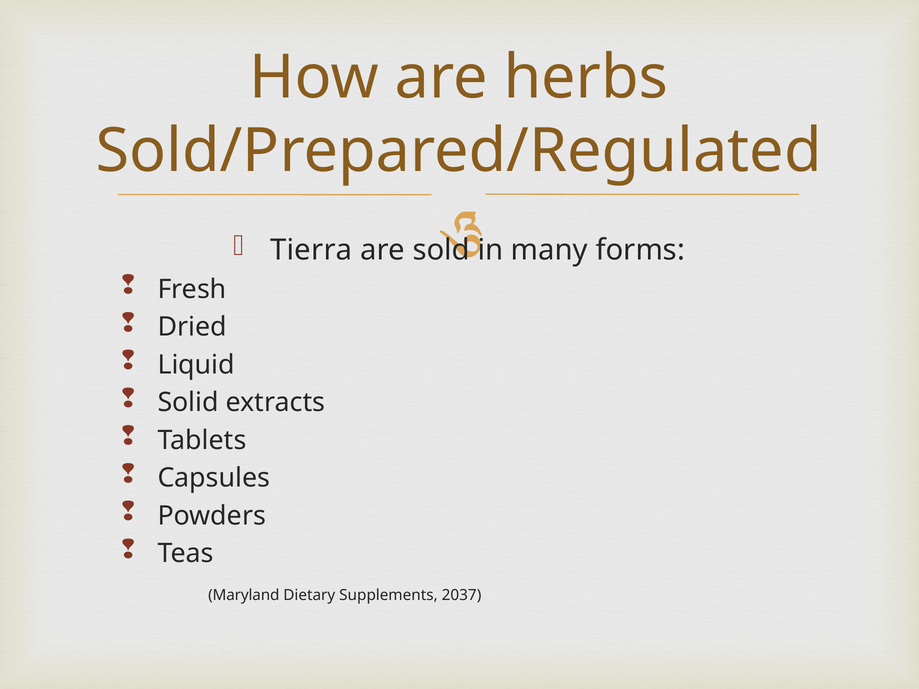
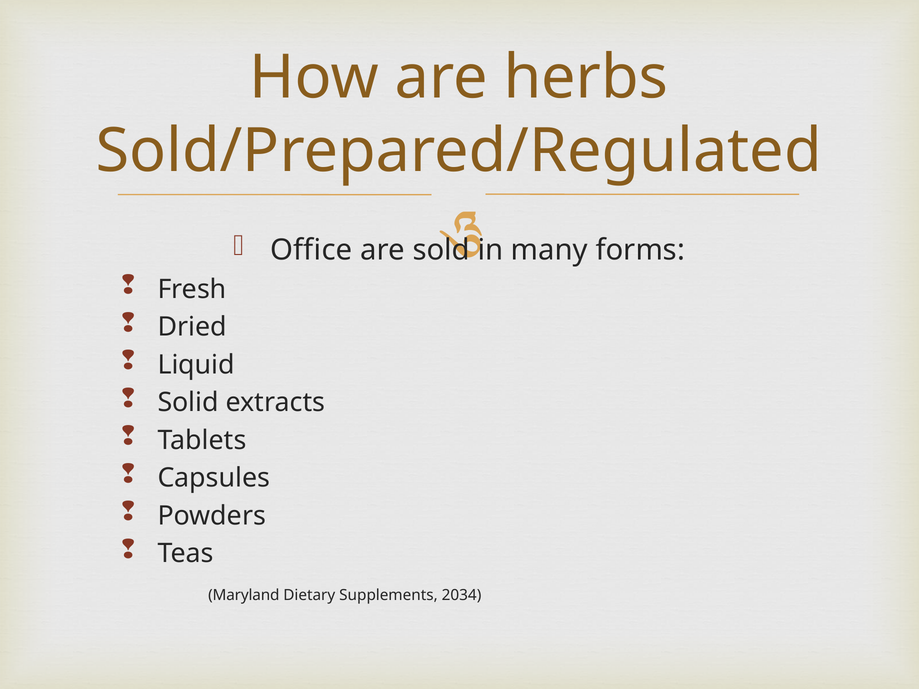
Tierra: Tierra -> Office (311, 250)
2037: 2037 -> 2034 (462, 595)
